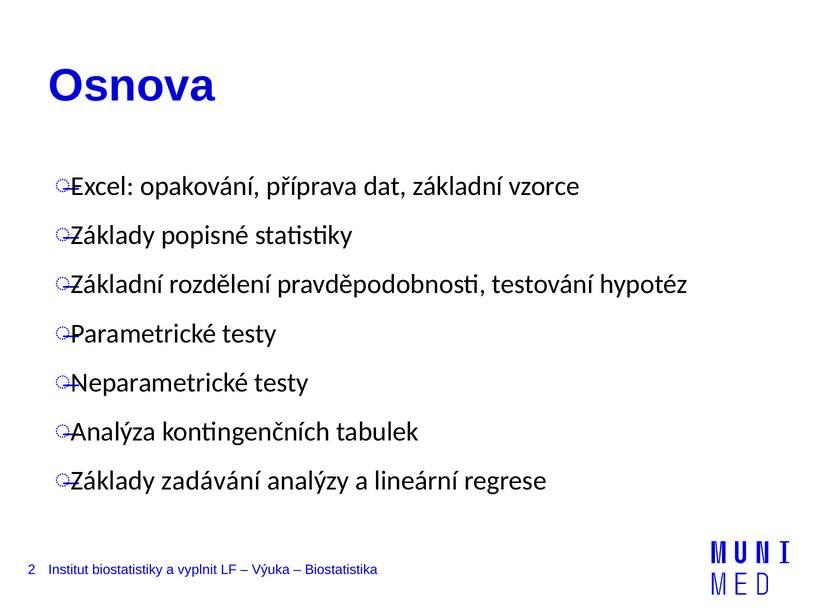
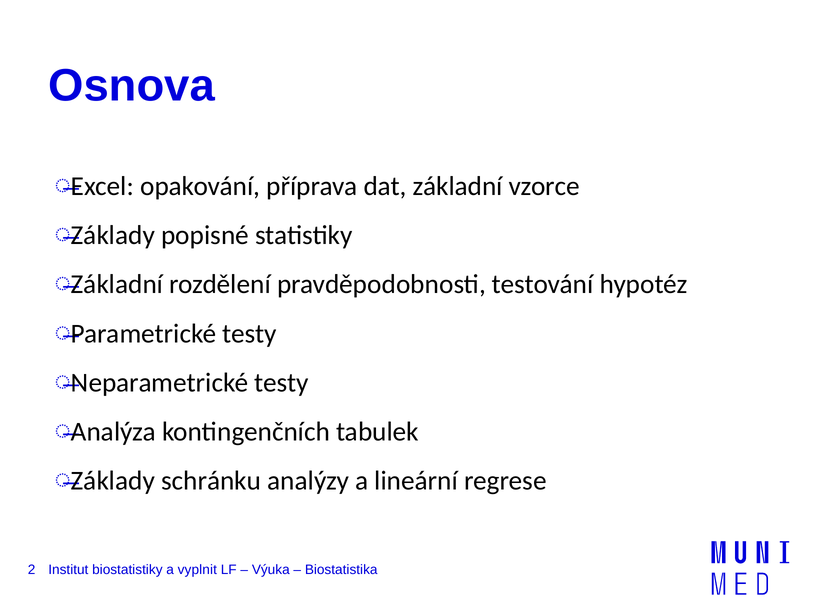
zadávání: zadávání -> schránku (211, 481)
